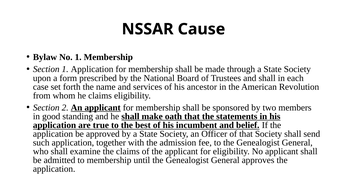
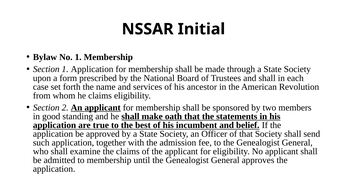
Cause: Cause -> Initial (201, 29)
